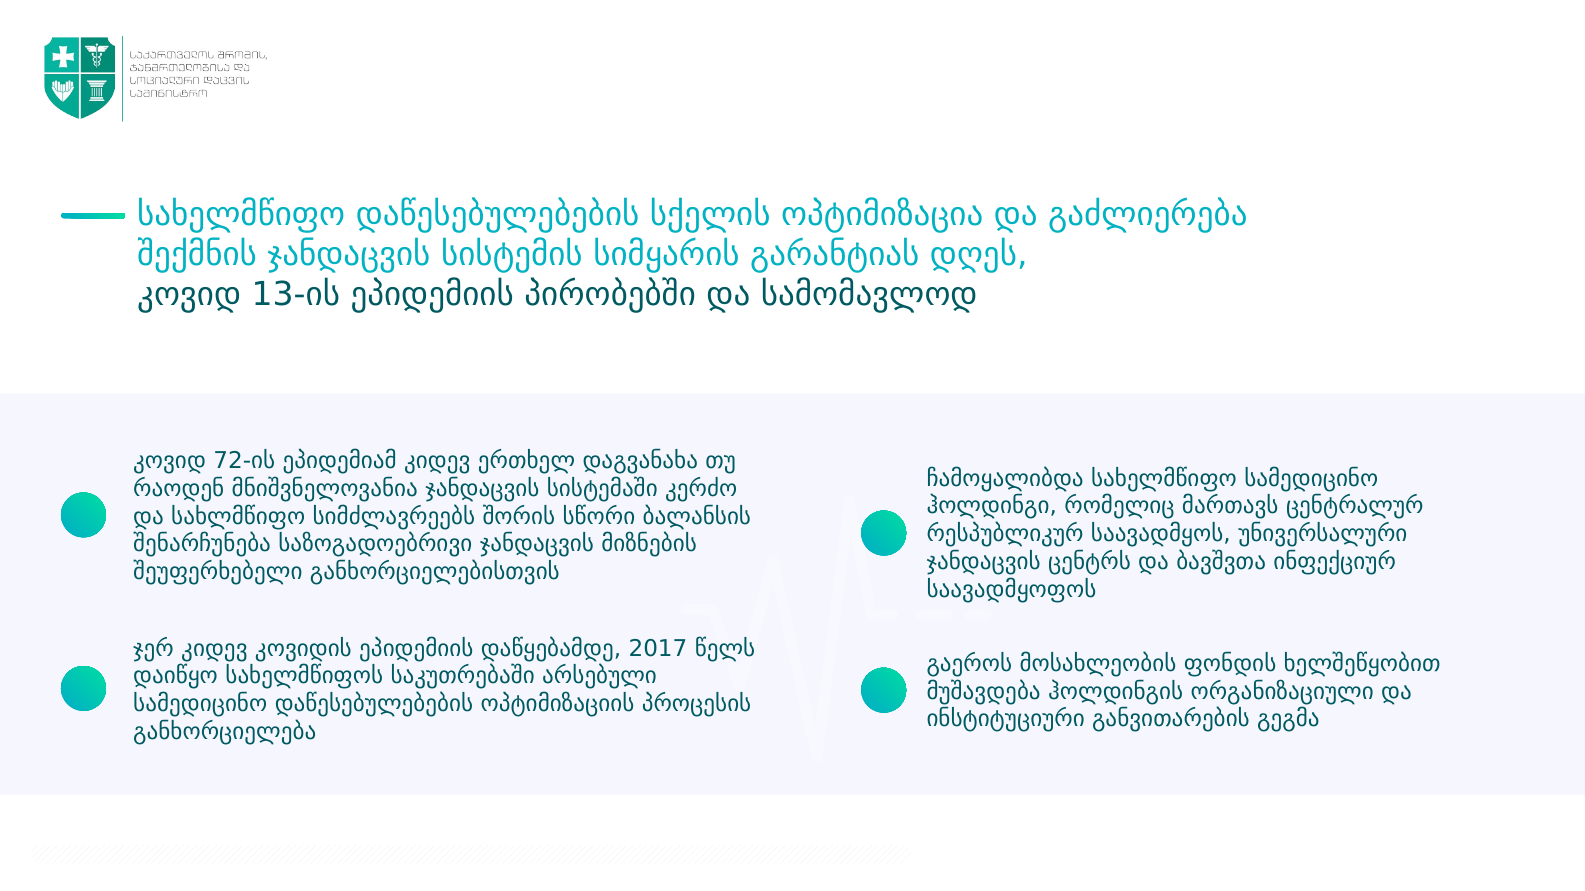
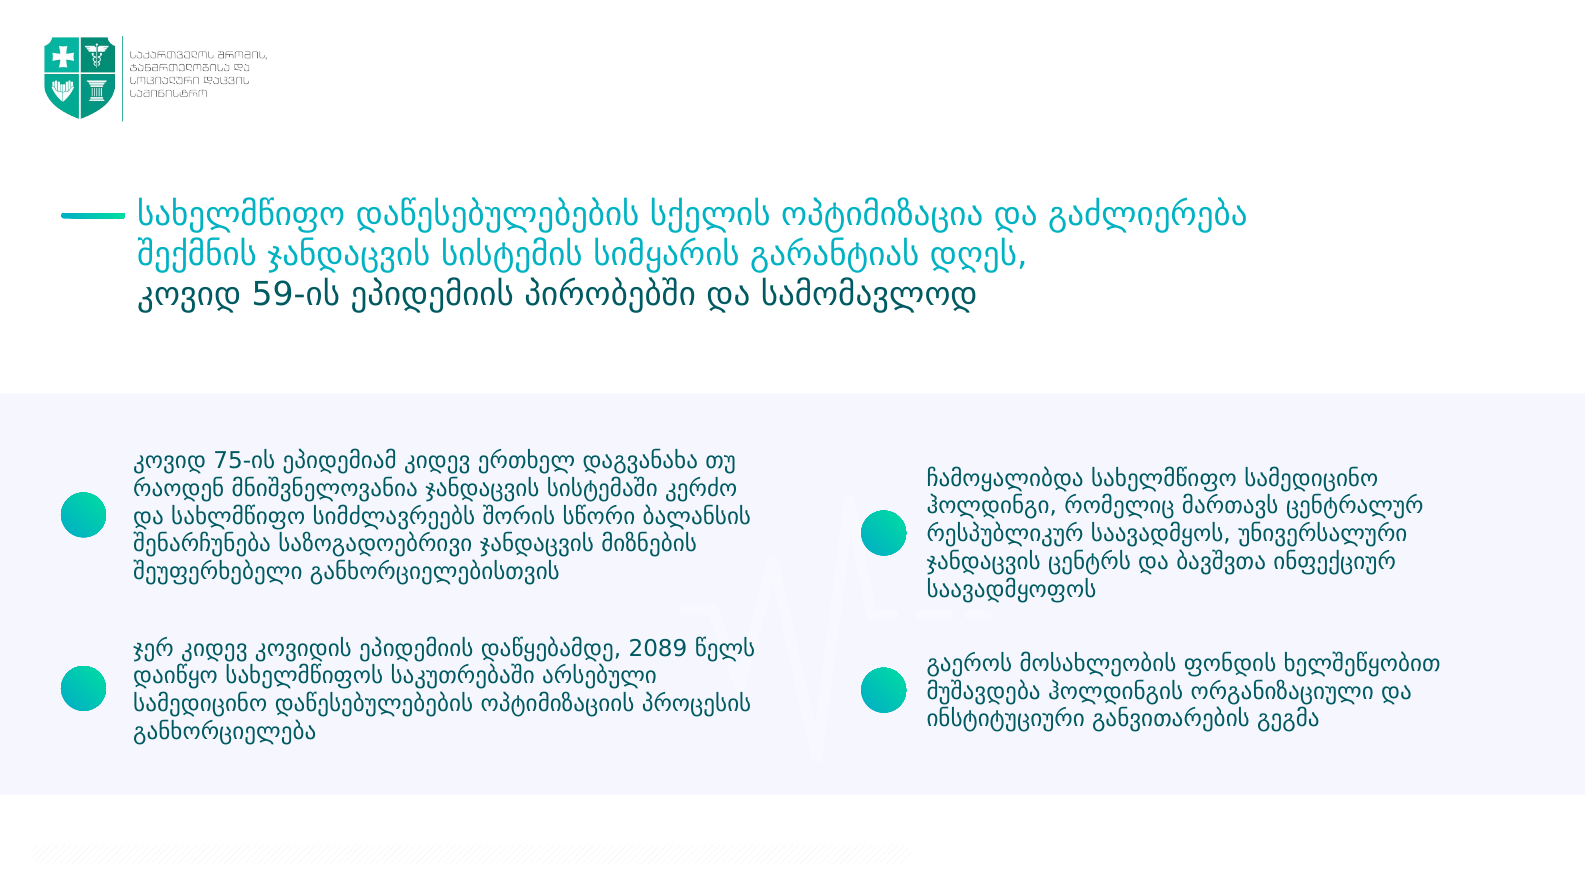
13-ის: 13-ის -> 59-ის (296, 294)
72-ის: 72-ის -> 75-ის (244, 461)
2017: 2017 -> 2089 (658, 649)
